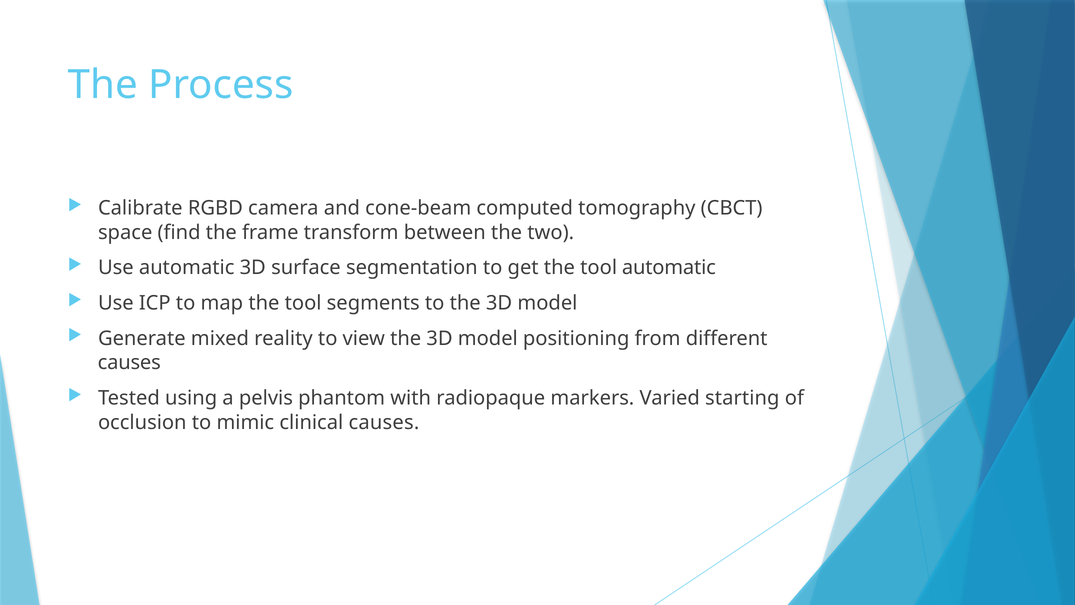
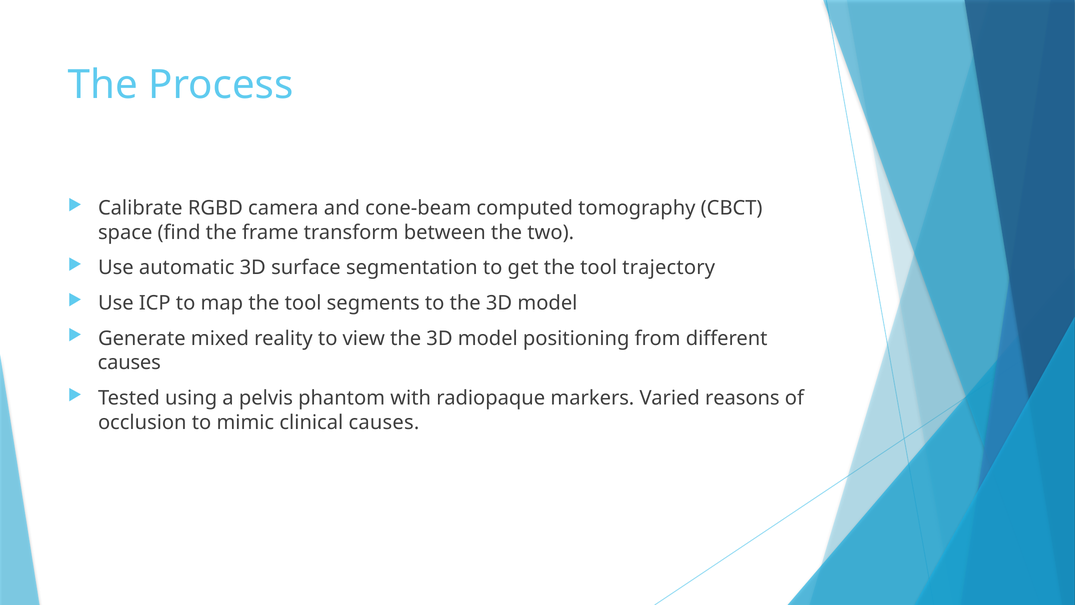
tool automatic: automatic -> trajectory (669, 268)
starting: starting -> reasons (742, 398)
